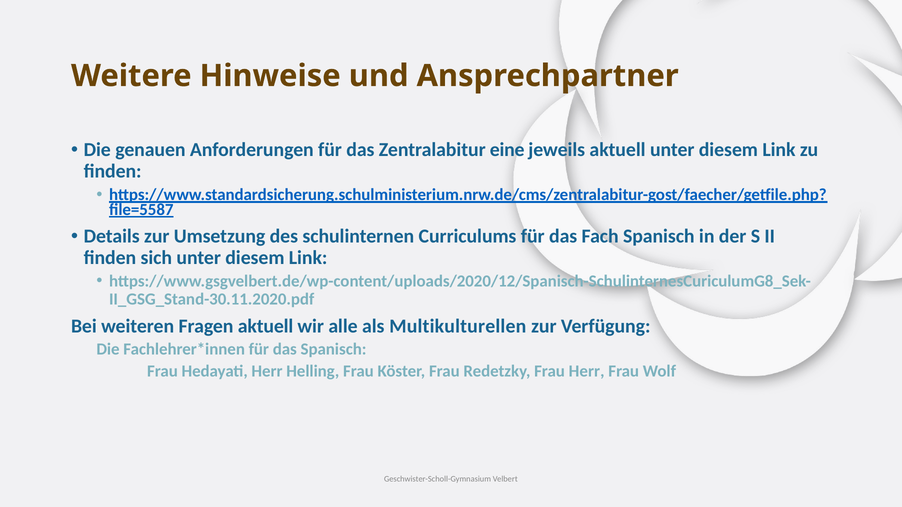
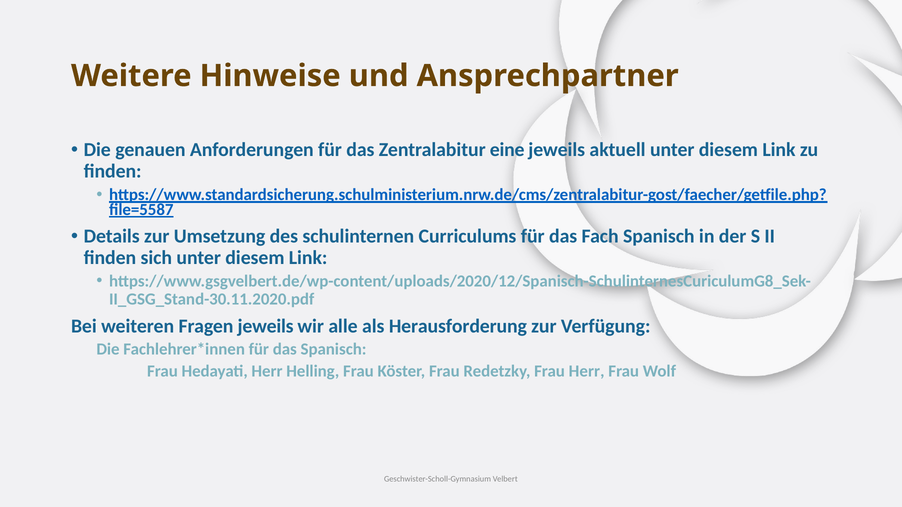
Fragen aktuell: aktuell -> jeweils (266, 326)
Multikulturellen: Multikulturellen -> Herausforderung (458, 326)
